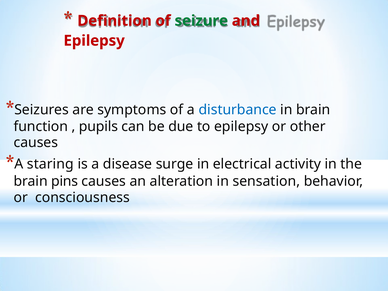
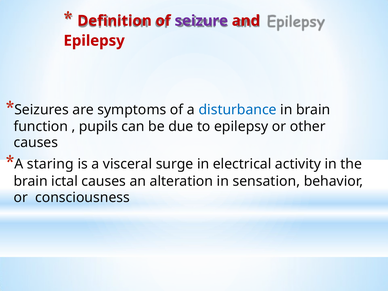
seizure colour: green -> purple (201, 21)
disease: disease -> visceral (128, 164)
pins: pins -> ictal (65, 181)
